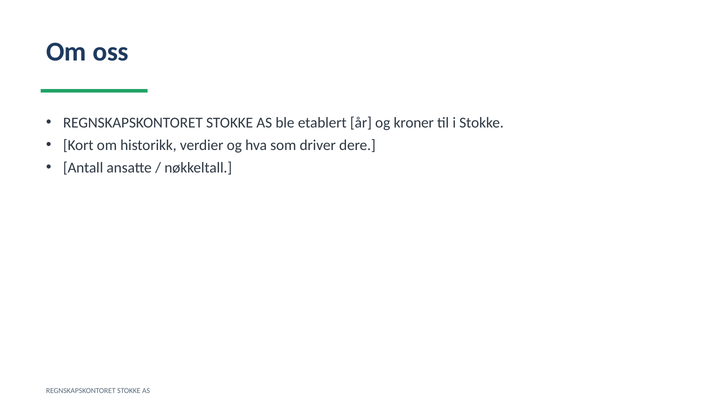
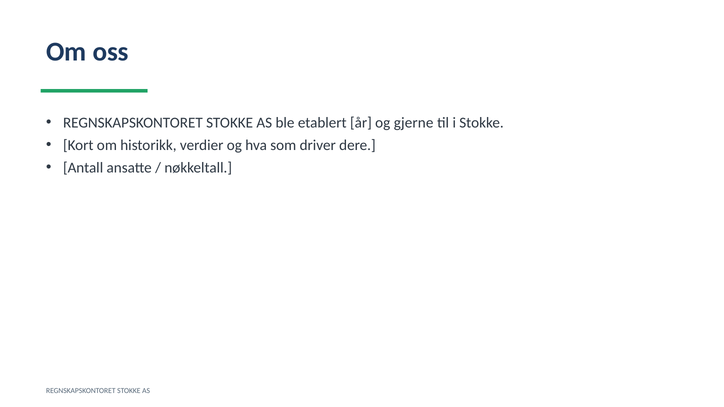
kroner: kroner -> gjerne (414, 123)
